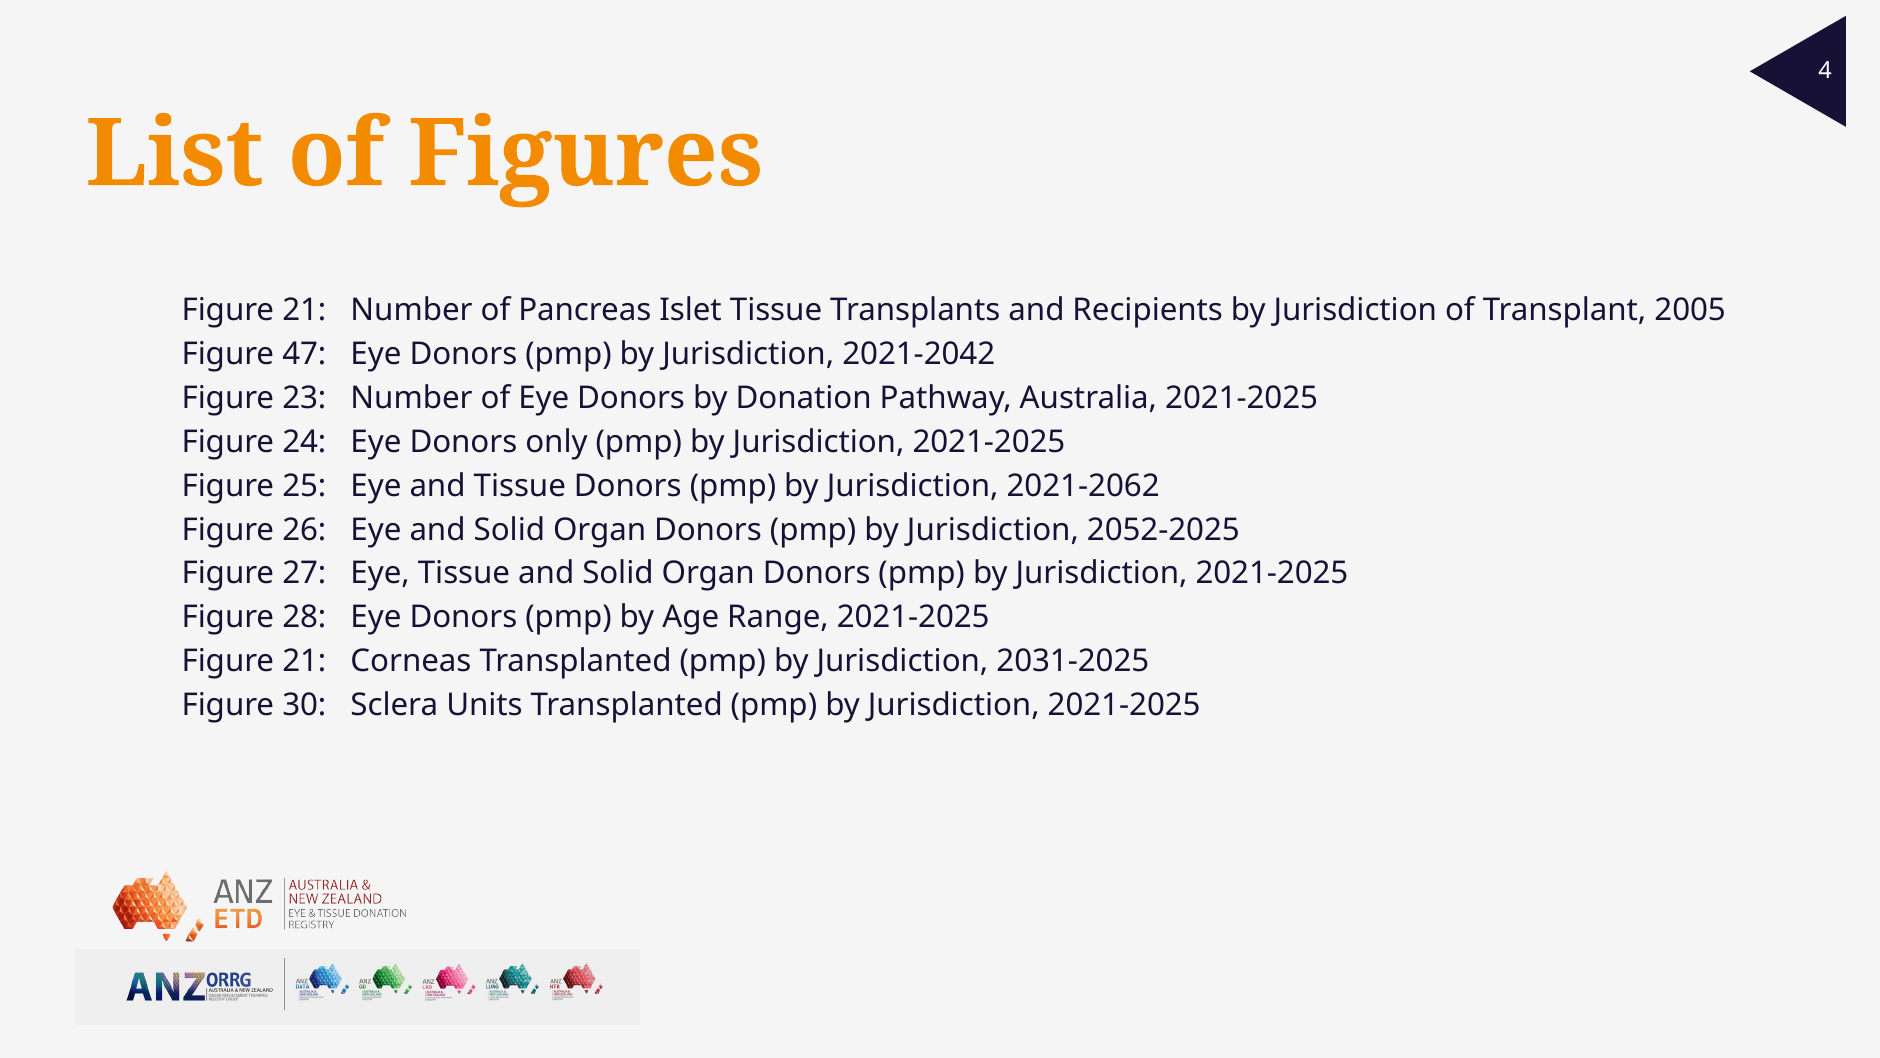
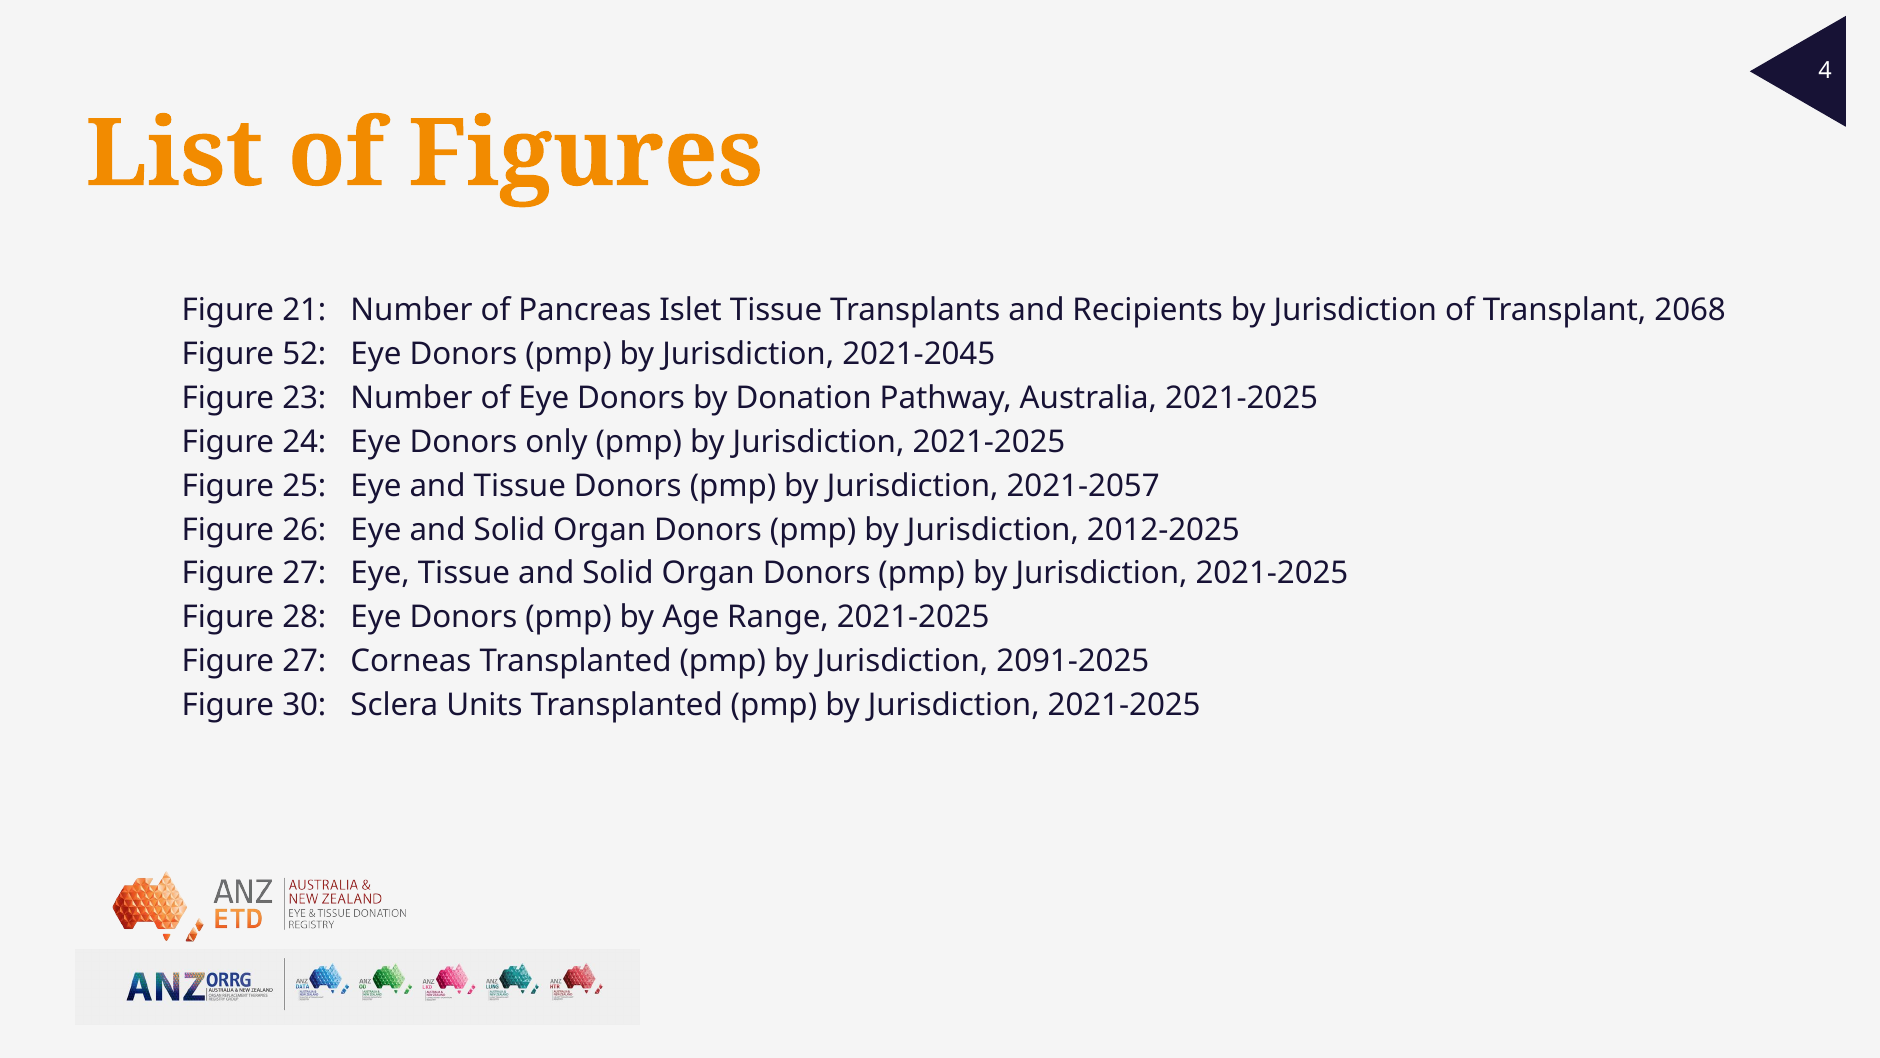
2005: 2005 -> 2068 (1690, 310)
47: 47 -> 52 (304, 354)
2021-2042: 2021-2042 -> 2021-2045 (919, 354)
2021-2062: 2021-2062 -> 2021-2057 (1083, 486)
2052-2025: 2052-2025 -> 2012-2025 (1163, 529)
21: 21 -> 27 (304, 661)
2031-2025: 2031-2025 -> 2091-2025 (1073, 661)
